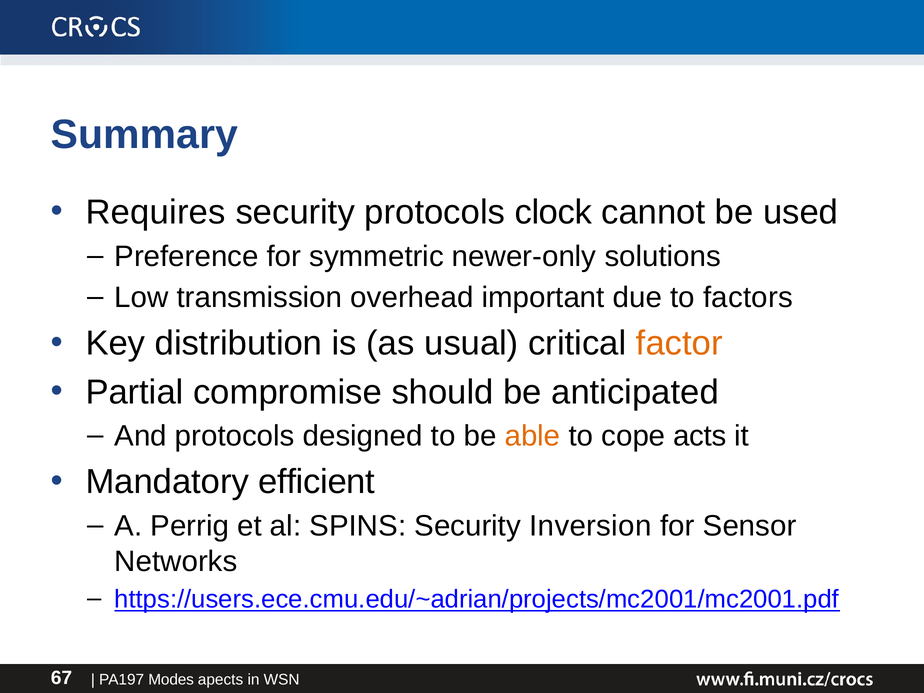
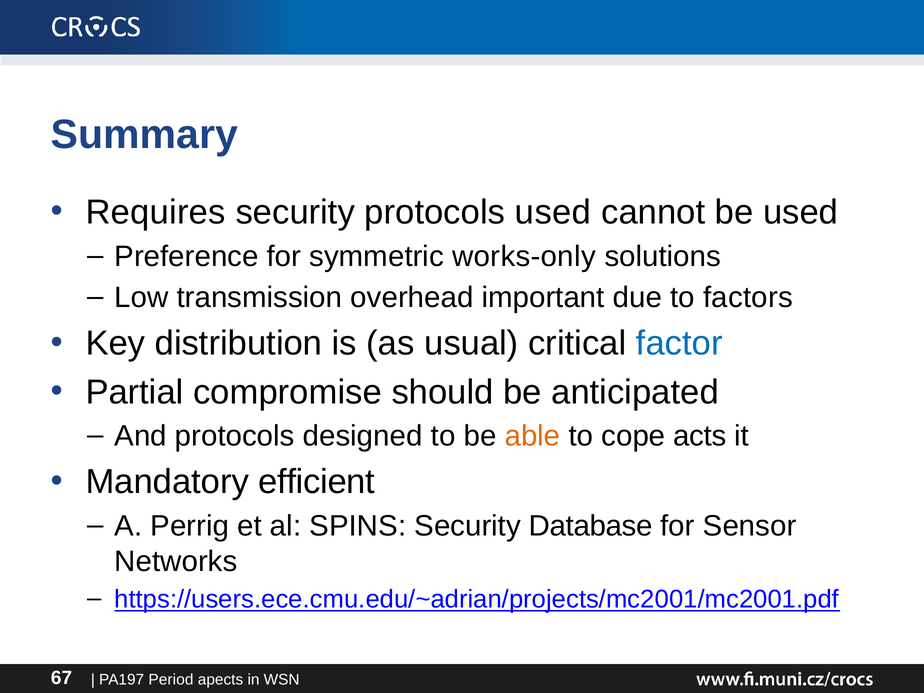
protocols clock: clock -> used (553, 212)
newer-only: newer-only -> works-only (524, 256)
factor colour: orange -> blue (679, 343)
Inversion: Inversion -> Database (591, 526)
Modes: Modes -> Period (171, 680)
